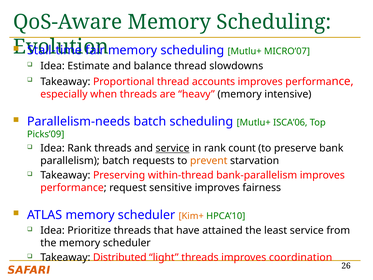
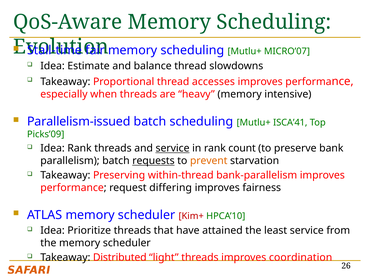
accounts: accounts -> accesses (213, 82)
Parallelism-needs: Parallelism-needs -> Parallelism-issued (79, 121)
ISCA’06: ISCA’06 -> ISCA’41 (290, 122)
requests underline: none -> present (153, 161)
sensitive: sensitive -> differing (171, 188)
Kim+ colour: orange -> red (191, 216)
